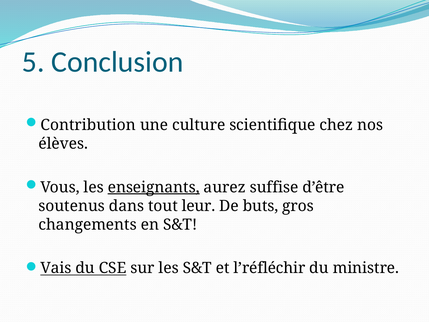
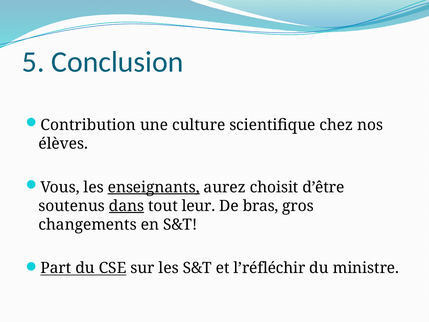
suffise: suffise -> choisit (274, 187)
dans underline: none -> present (126, 206)
buts: buts -> bras (261, 206)
Vais: Vais -> Part (56, 268)
